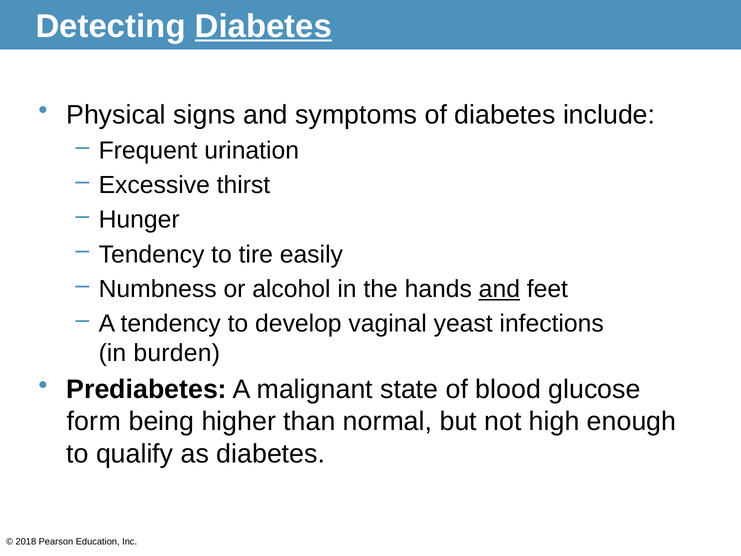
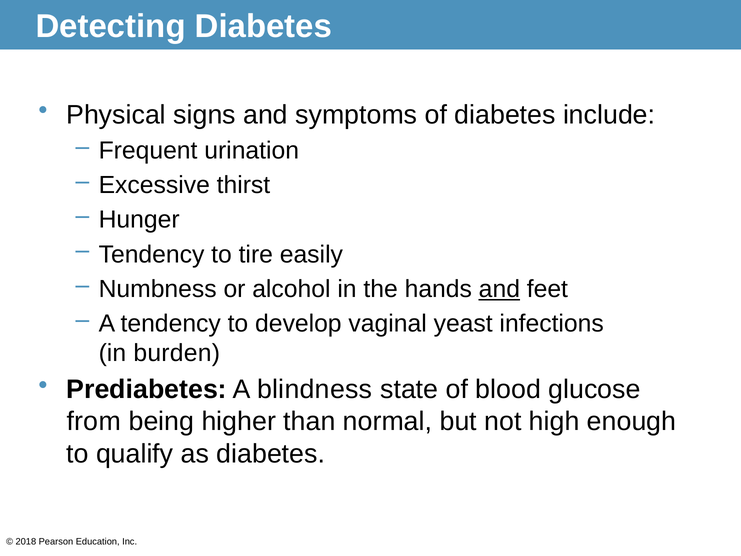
Diabetes underline: present -> none (263, 26)
malignant: malignant -> blindness (315, 389)
form: form -> from (94, 421)
